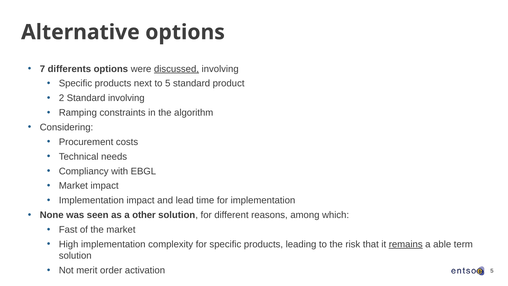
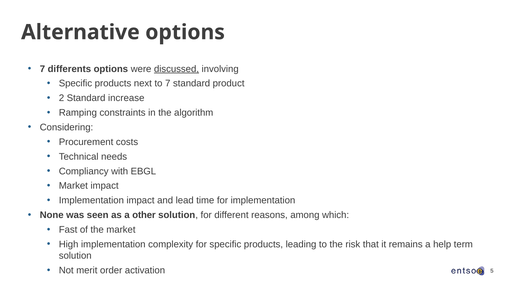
to 5: 5 -> 7 (168, 83)
Standard involving: involving -> increase (126, 98)
remains underline: present -> none (406, 244)
able: able -> help (442, 244)
